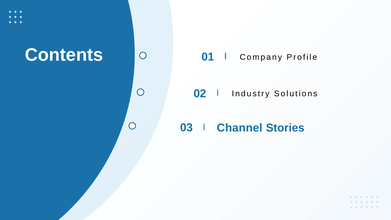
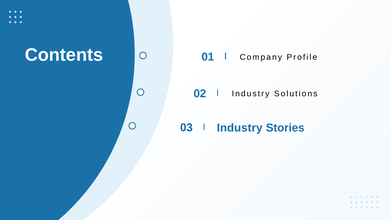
03 Channel: Channel -> Industry (240, 128)
